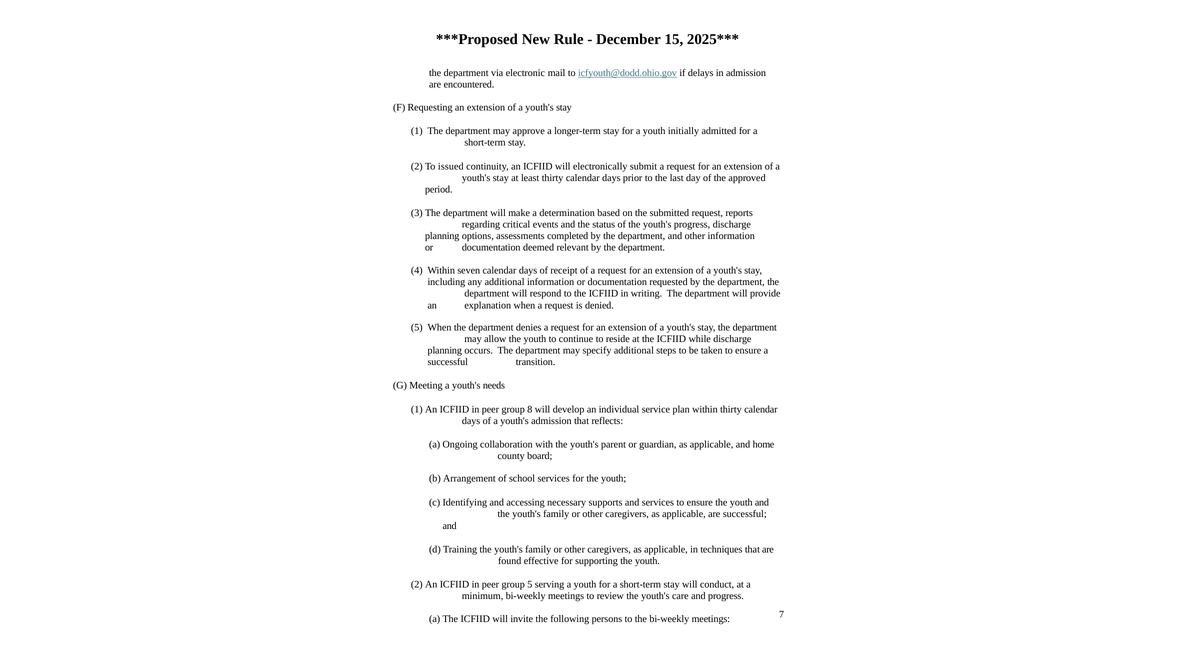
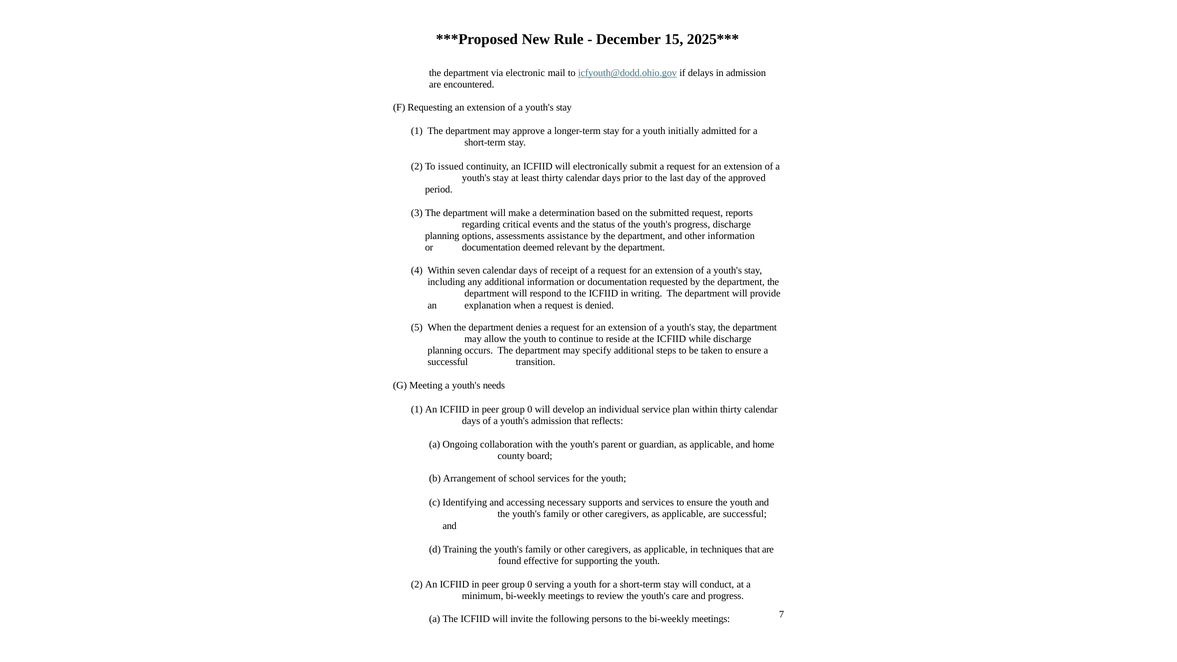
completed: completed -> assistance (568, 236)
8: 8 -> 0 (530, 409)
5: 5 -> 0 (530, 584)
